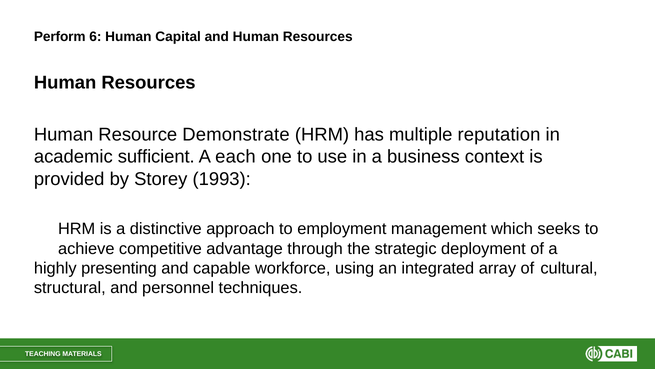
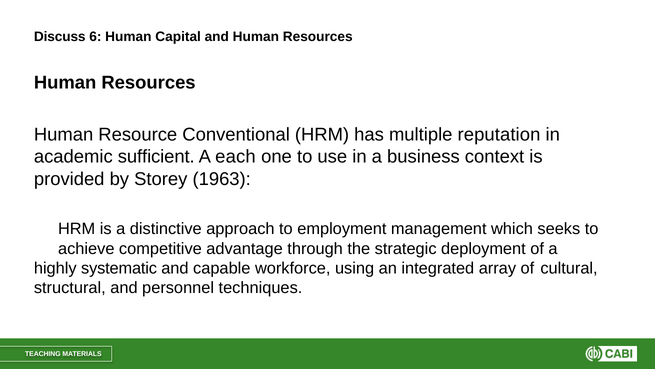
Perform: Perform -> Discuss (60, 37)
Demonstrate: Demonstrate -> Conventional (236, 134)
1993: 1993 -> 1963 (222, 179)
presenting: presenting -> systematic (119, 268)
